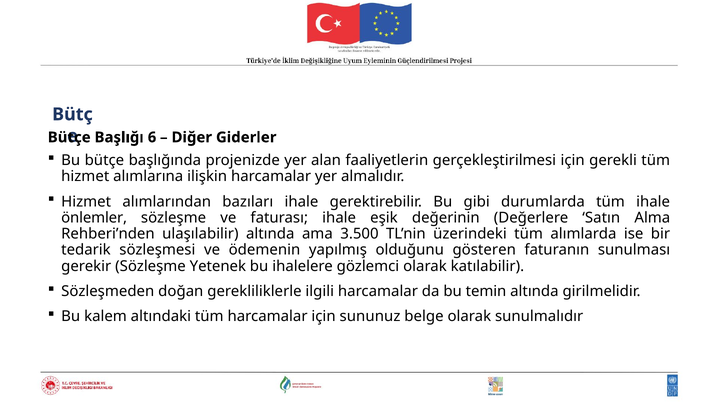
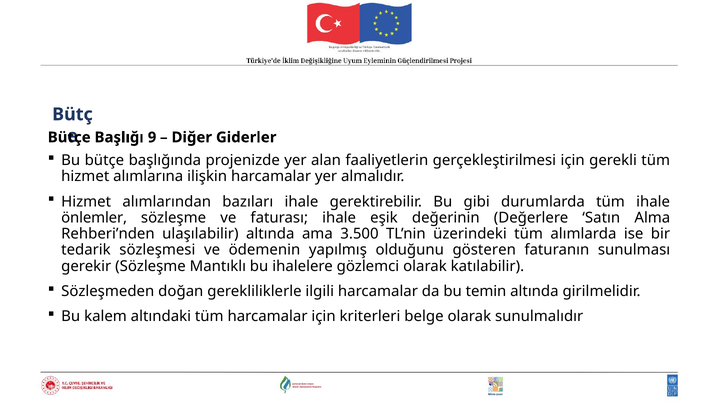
6: 6 -> 9 (152, 137)
Yetenek: Yetenek -> Mantıklı (218, 266)
sununuz: sununuz -> kriterleri (370, 316)
